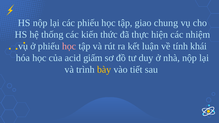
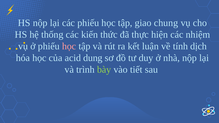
khái: khái -> dịch (199, 46)
giấm: giấm -> dung (93, 58)
bày colour: yellow -> light green (104, 70)
